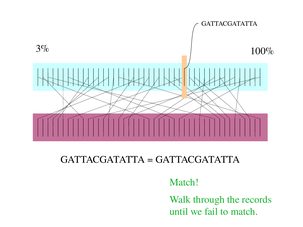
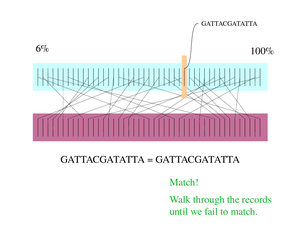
3%: 3% -> 6% (43, 49)
